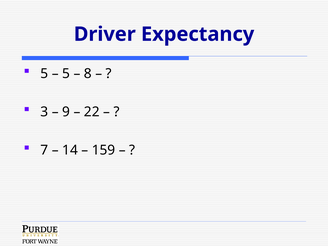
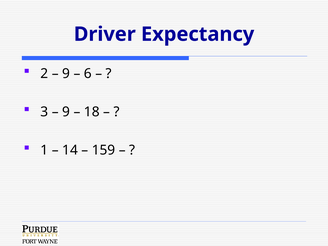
5: 5 -> 2 (44, 74)
5: 5 -> 9 (66, 74)
8: 8 -> 6 (88, 74)
22: 22 -> 18 (92, 112)
7: 7 -> 1 (44, 150)
